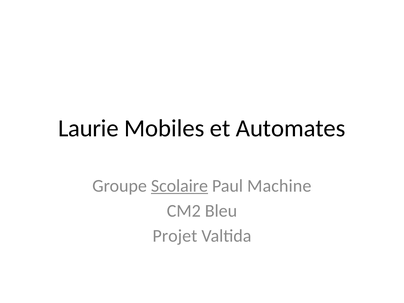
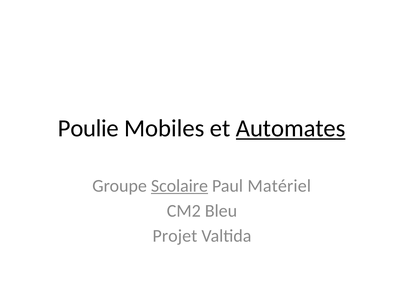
Laurie: Laurie -> Poulie (88, 128)
Automates underline: none -> present (291, 128)
Machine: Machine -> Matériel (279, 186)
